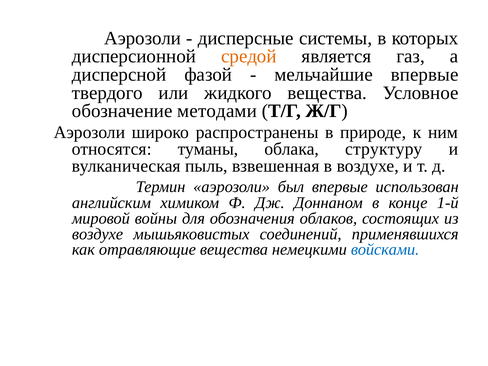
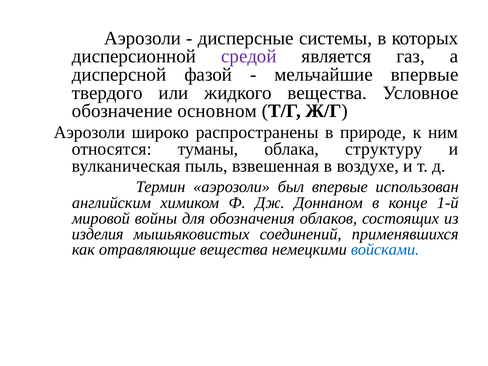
средой colour: orange -> purple (249, 56)
методами: методами -> основном (217, 111)
воздухе: воздухе -> изделия (98, 234)
